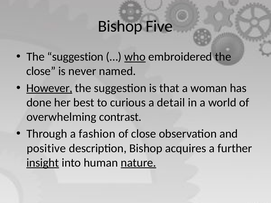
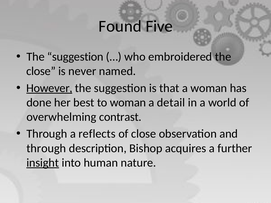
Bishop: Bishop -> Found (120, 26)
who underline: present -> none (135, 57)
to curious: curious -> woman (128, 103)
fashion: fashion -> reflects (97, 134)
positive: positive -> through (46, 148)
nature underline: present -> none (138, 163)
